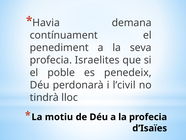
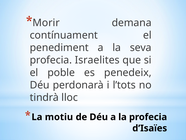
Havia: Havia -> Morir (46, 23)
l’civil: l’civil -> l’tots (124, 85)
